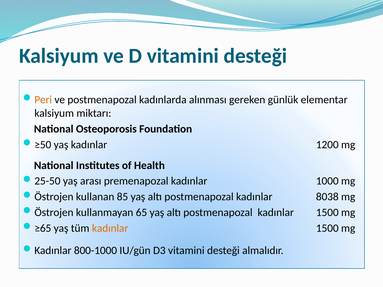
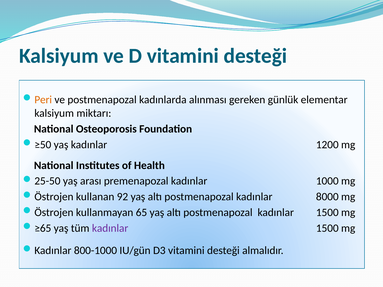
85: 85 -> 92 (122, 197)
8038: 8038 -> 8000 (327, 197)
kadınlar colour: orange -> purple (110, 228)
